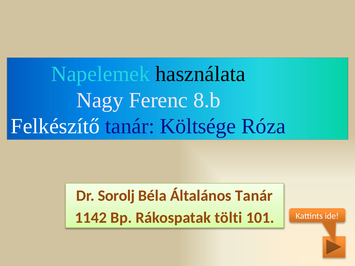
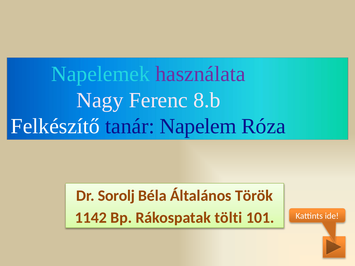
használata colour: black -> purple (200, 74)
Költsége: Költsége -> Napelem (198, 126)
Általános Tanár: Tanár -> Török (254, 196)
